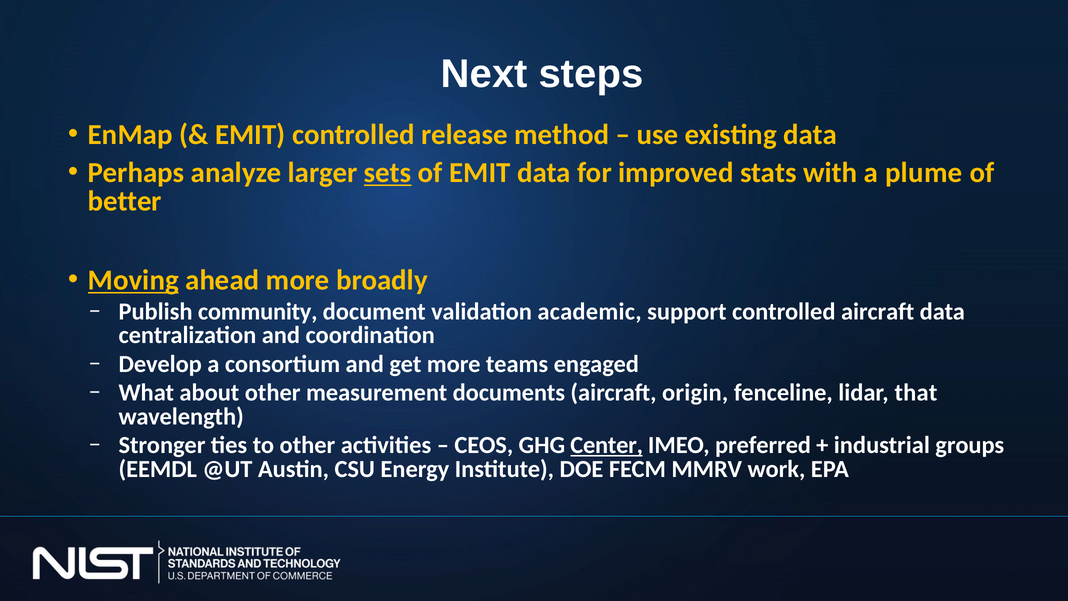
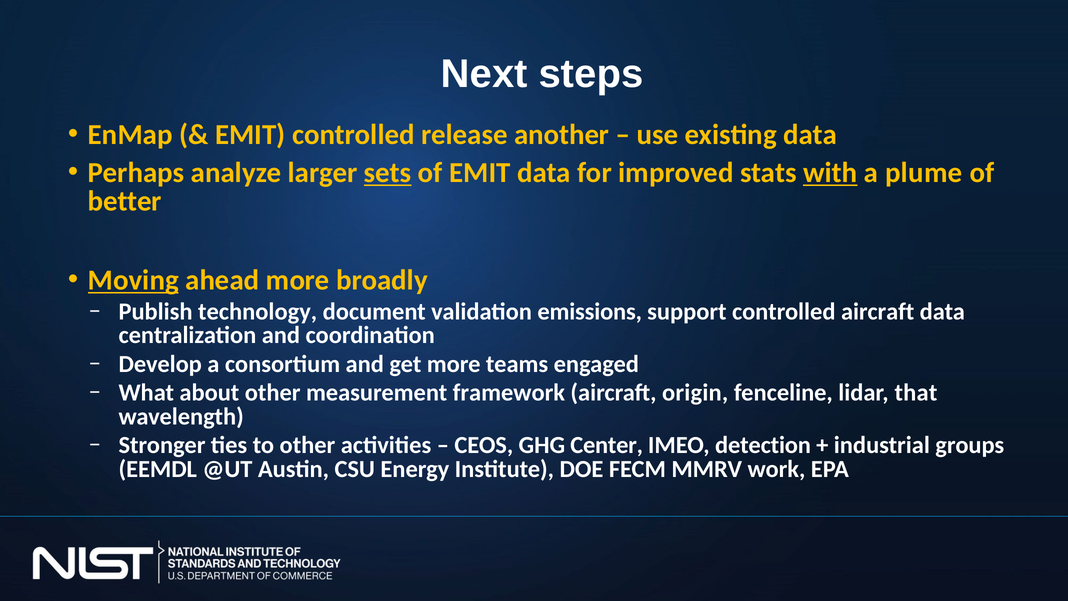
method: method -> another (562, 135)
with underline: none -> present (830, 173)
community: community -> technology (258, 311)
academic: academic -> emissions (590, 311)
documents: documents -> framework (509, 393)
Center underline: present -> none (607, 445)
preferred: preferred -> detection (763, 445)
